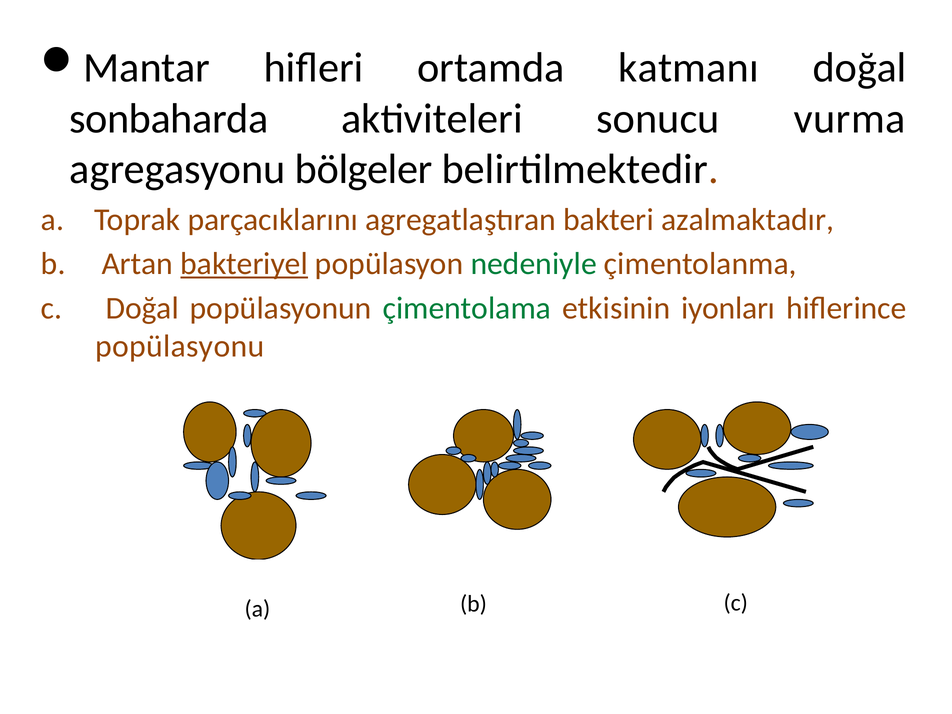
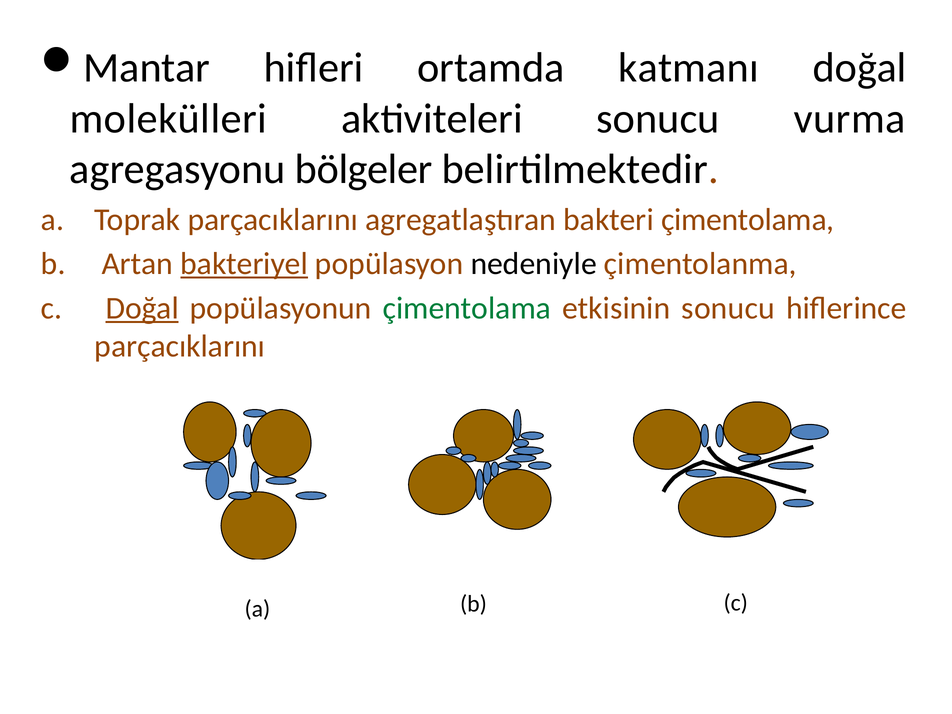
sonbaharda: sonbaharda -> molekülleri (168, 119)
bakteri azalmaktadır: azalmaktadır -> çimentolama (748, 220)
nedeniyle colour: green -> black (534, 264)
Doğal underline: none -> present (142, 308)
etkisinin iyonları: iyonları -> sonucu (728, 308)
popülasyonu: popülasyonu -> parçacıklarını (180, 346)
